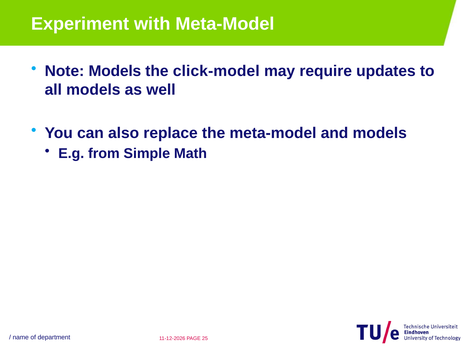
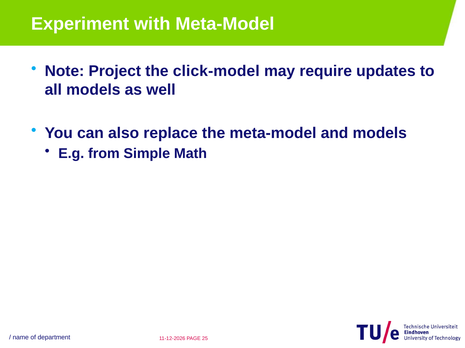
Note Models: Models -> Project (115, 71)
